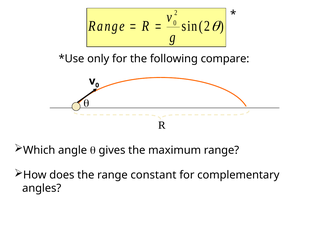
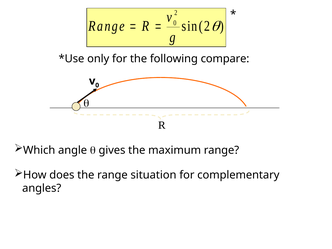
constant: constant -> situation (153, 175)
